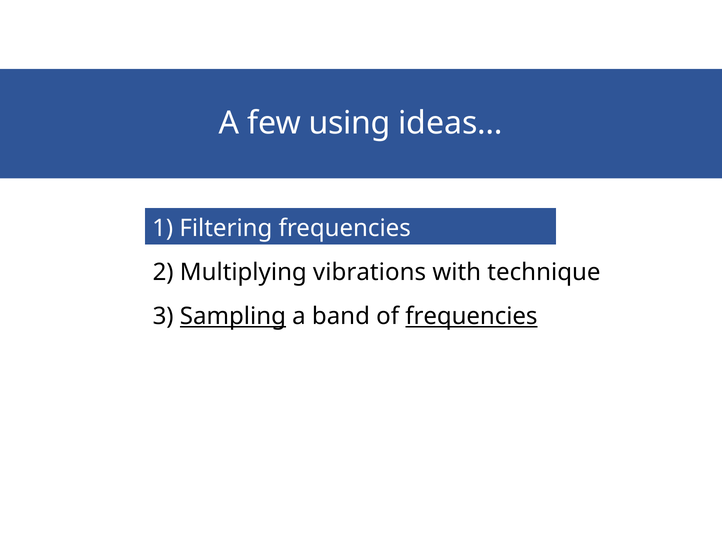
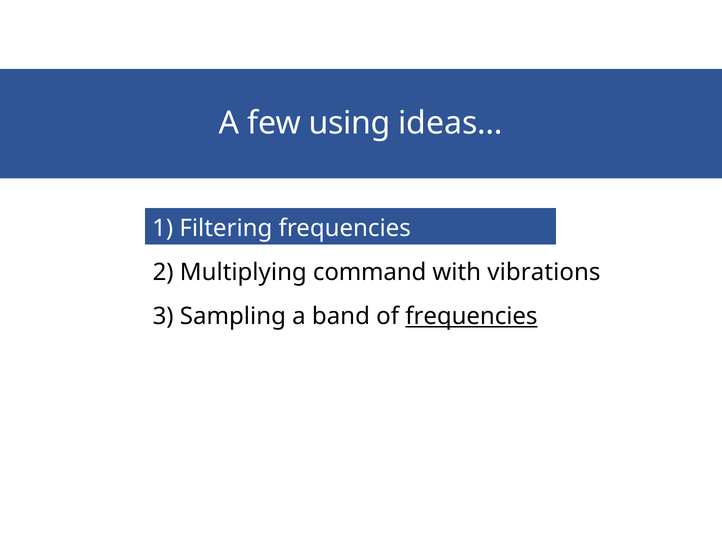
vibrations: vibrations -> command (370, 272)
technique: technique -> vibrations (544, 272)
Sampling underline: present -> none (233, 316)
